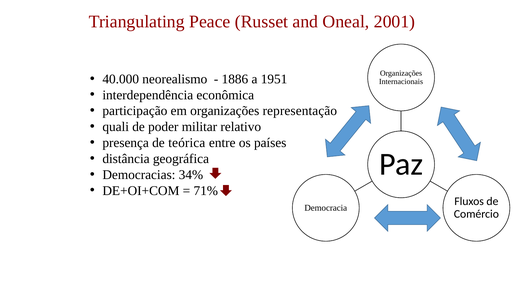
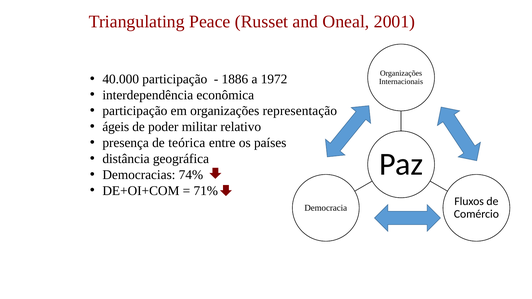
40.000 neorealismo: neorealismo -> participação (175, 79)
1951: 1951 -> 1972 (274, 79)
quali: quali -> ágeis (116, 127)
34%: 34% -> 74% (191, 175)
